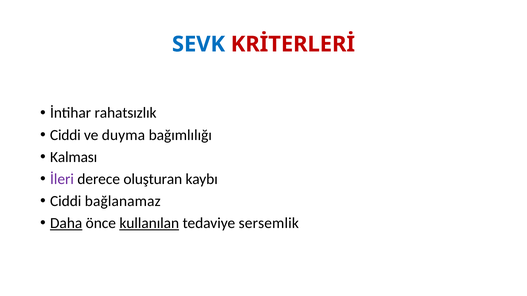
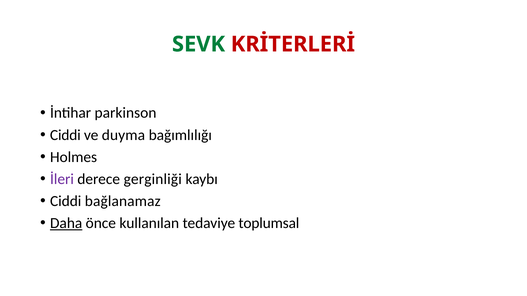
SEVK colour: blue -> green (199, 44)
rahatsızlık: rahatsızlık -> parkinson (125, 113)
Kalması: Kalması -> Holmes (74, 157)
oluşturan: oluşturan -> gerginliği (153, 179)
kullanılan underline: present -> none (149, 224)
sersemlik: sersemlik -> toplumsal (269, 224)
